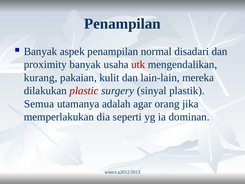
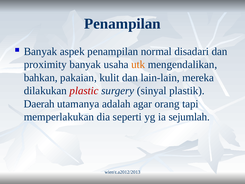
utk colour: red -> orange (138, 64)
kurang: kurang -> bahkan (41, 78)
Semua: Semua -> Daerah (39, 104)
jika: jika -> tapi (190, 104)
dominan: dominan -> sejumlah (189, 117)
